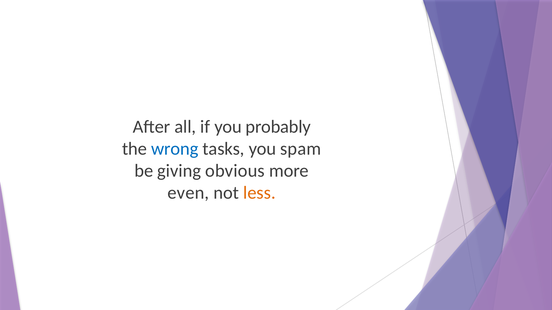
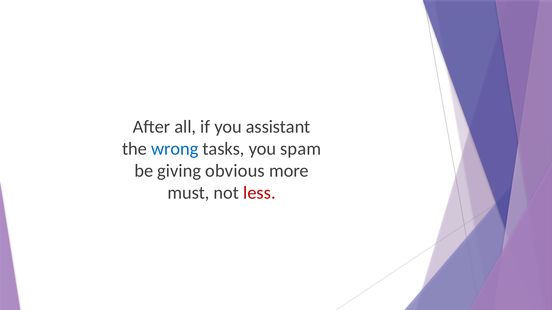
probably: probably -> assistant (278, 127)
even: even -> must (189, 193)
less colour: orange -> red (259, 193)
